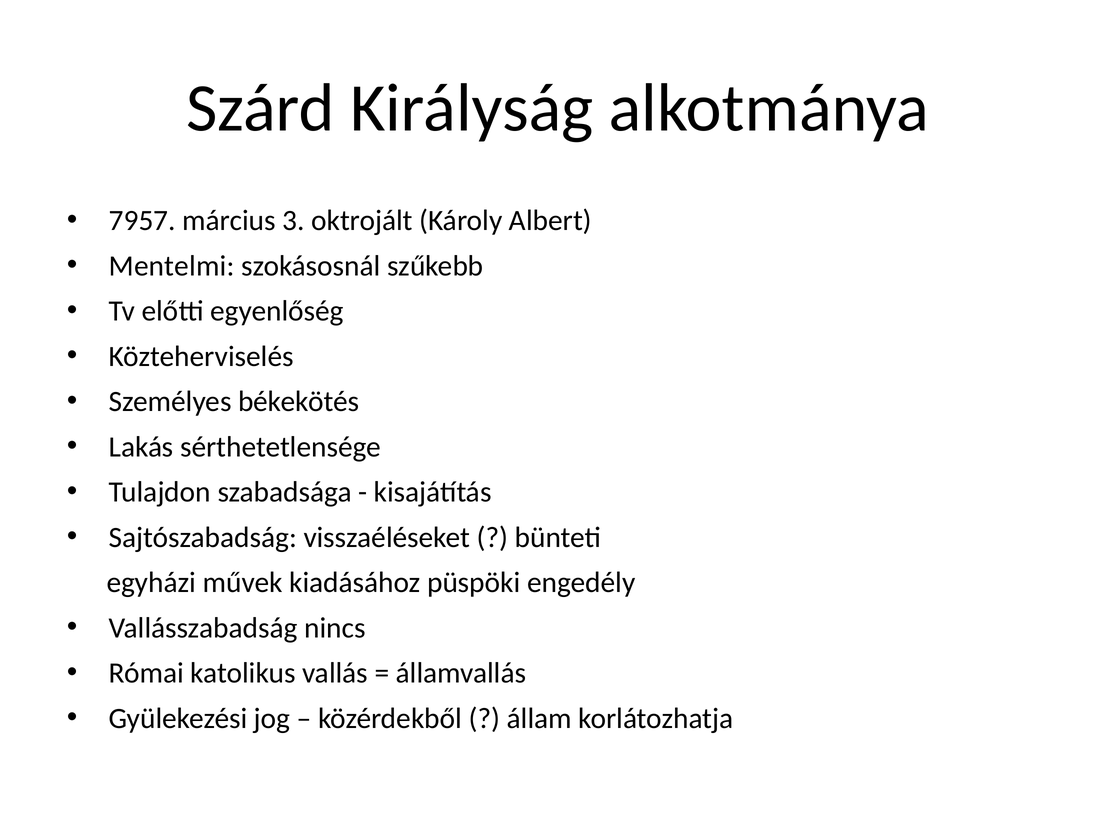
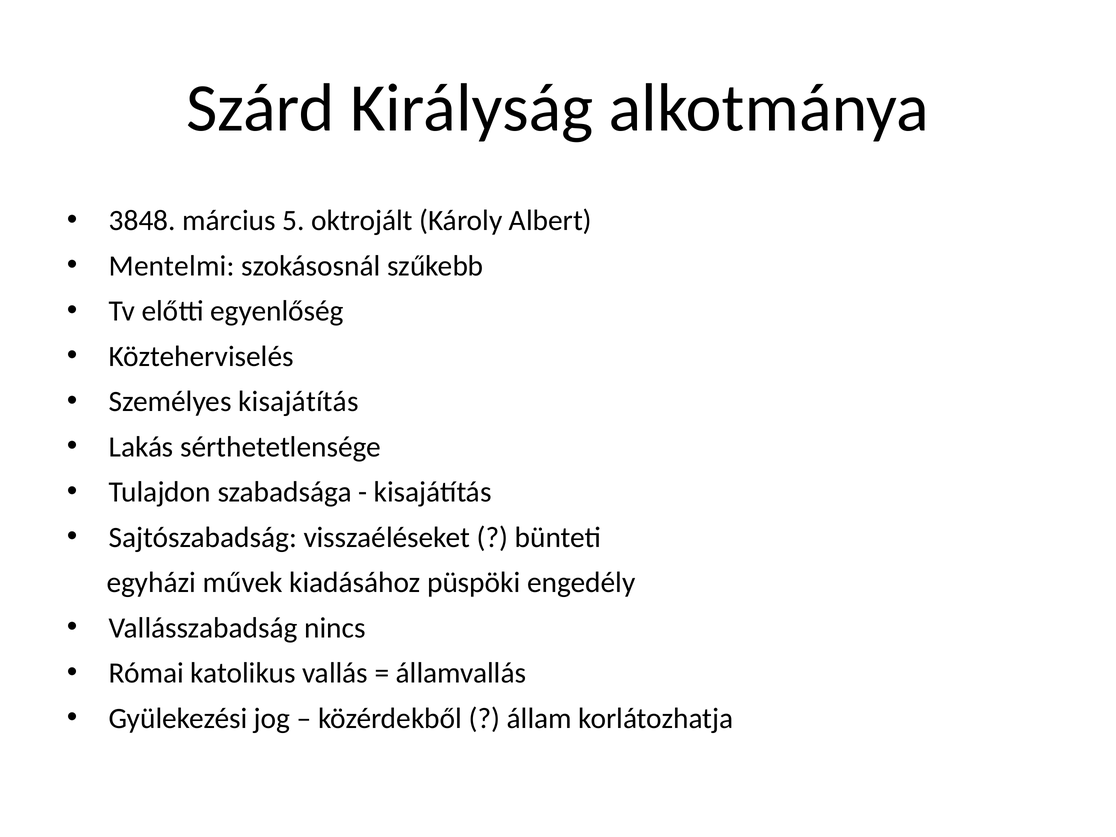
7957: 7957 -> 3848 (142, 221)
3: 3 -> 5 (294, 221)
Személyes békekötés: békekötés -> kisajátítás (298, 402)
